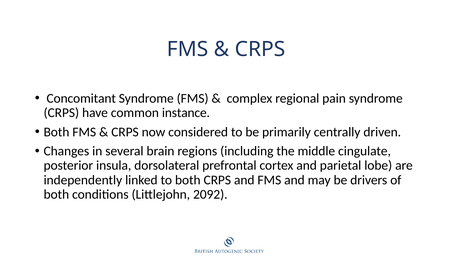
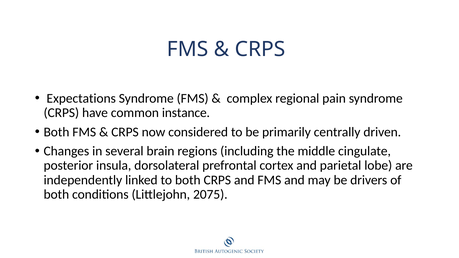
Concomitant: Concomitant -> Expectations (81, 98)
2092: 2092 -> 2075 (210, 195)
